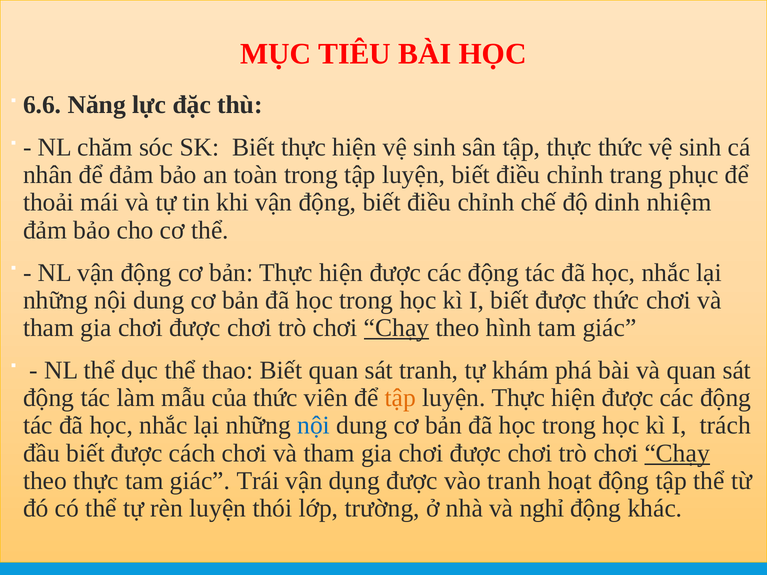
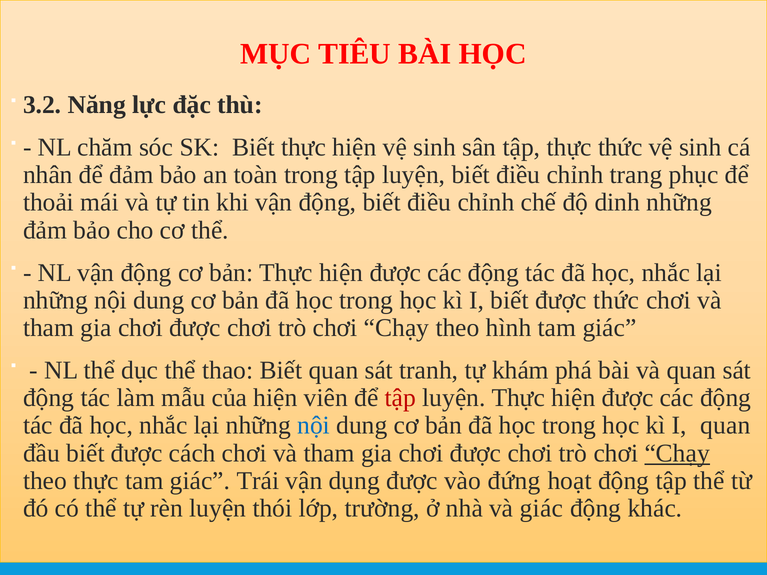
6.6: 6.6 -> 3.2 (42, 105)
dinh nhiệm: nhiệm -> những (679, 203)
Chạy underline: present -> none (396, 328)
của thức: thức -> hiện (276, 398)
tập colour: orange -> red (400, 398)
I trách: trách -> quan (725, 426)
vào tranh: tranh -> đứng (514, 481)
và nghỉ: nghỉ -> giác (542, 508)
